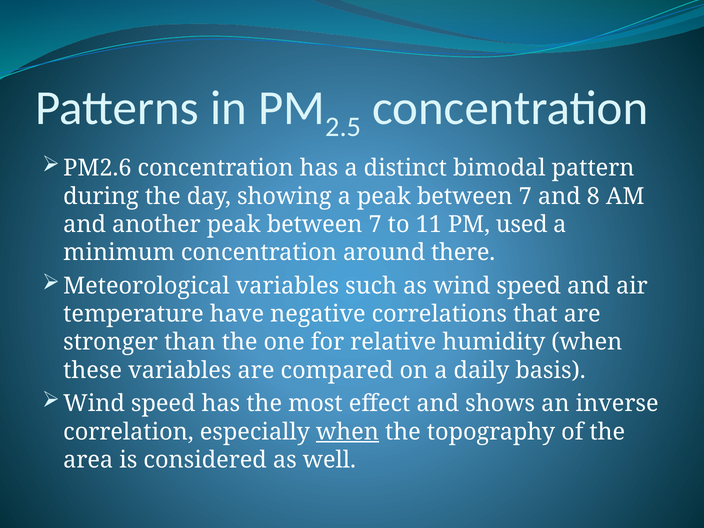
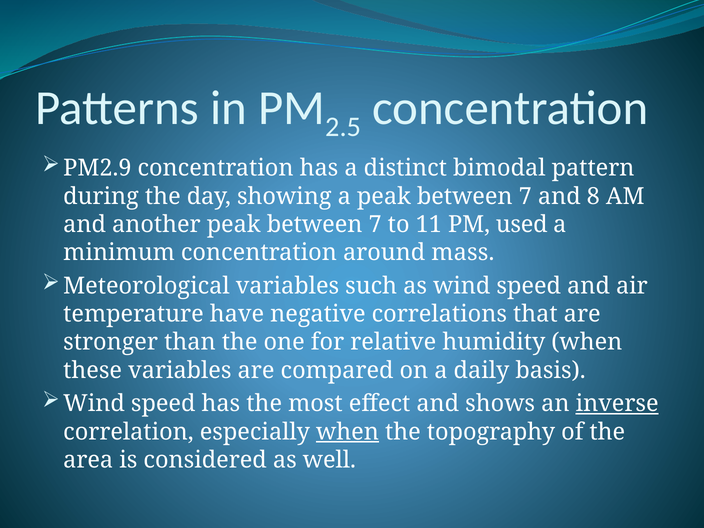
PM2.6: PM2.6 -> PM2.9 (97, 168)
there: there -> mass (463, 253)
inverse underline: none -> present (617, 404)
